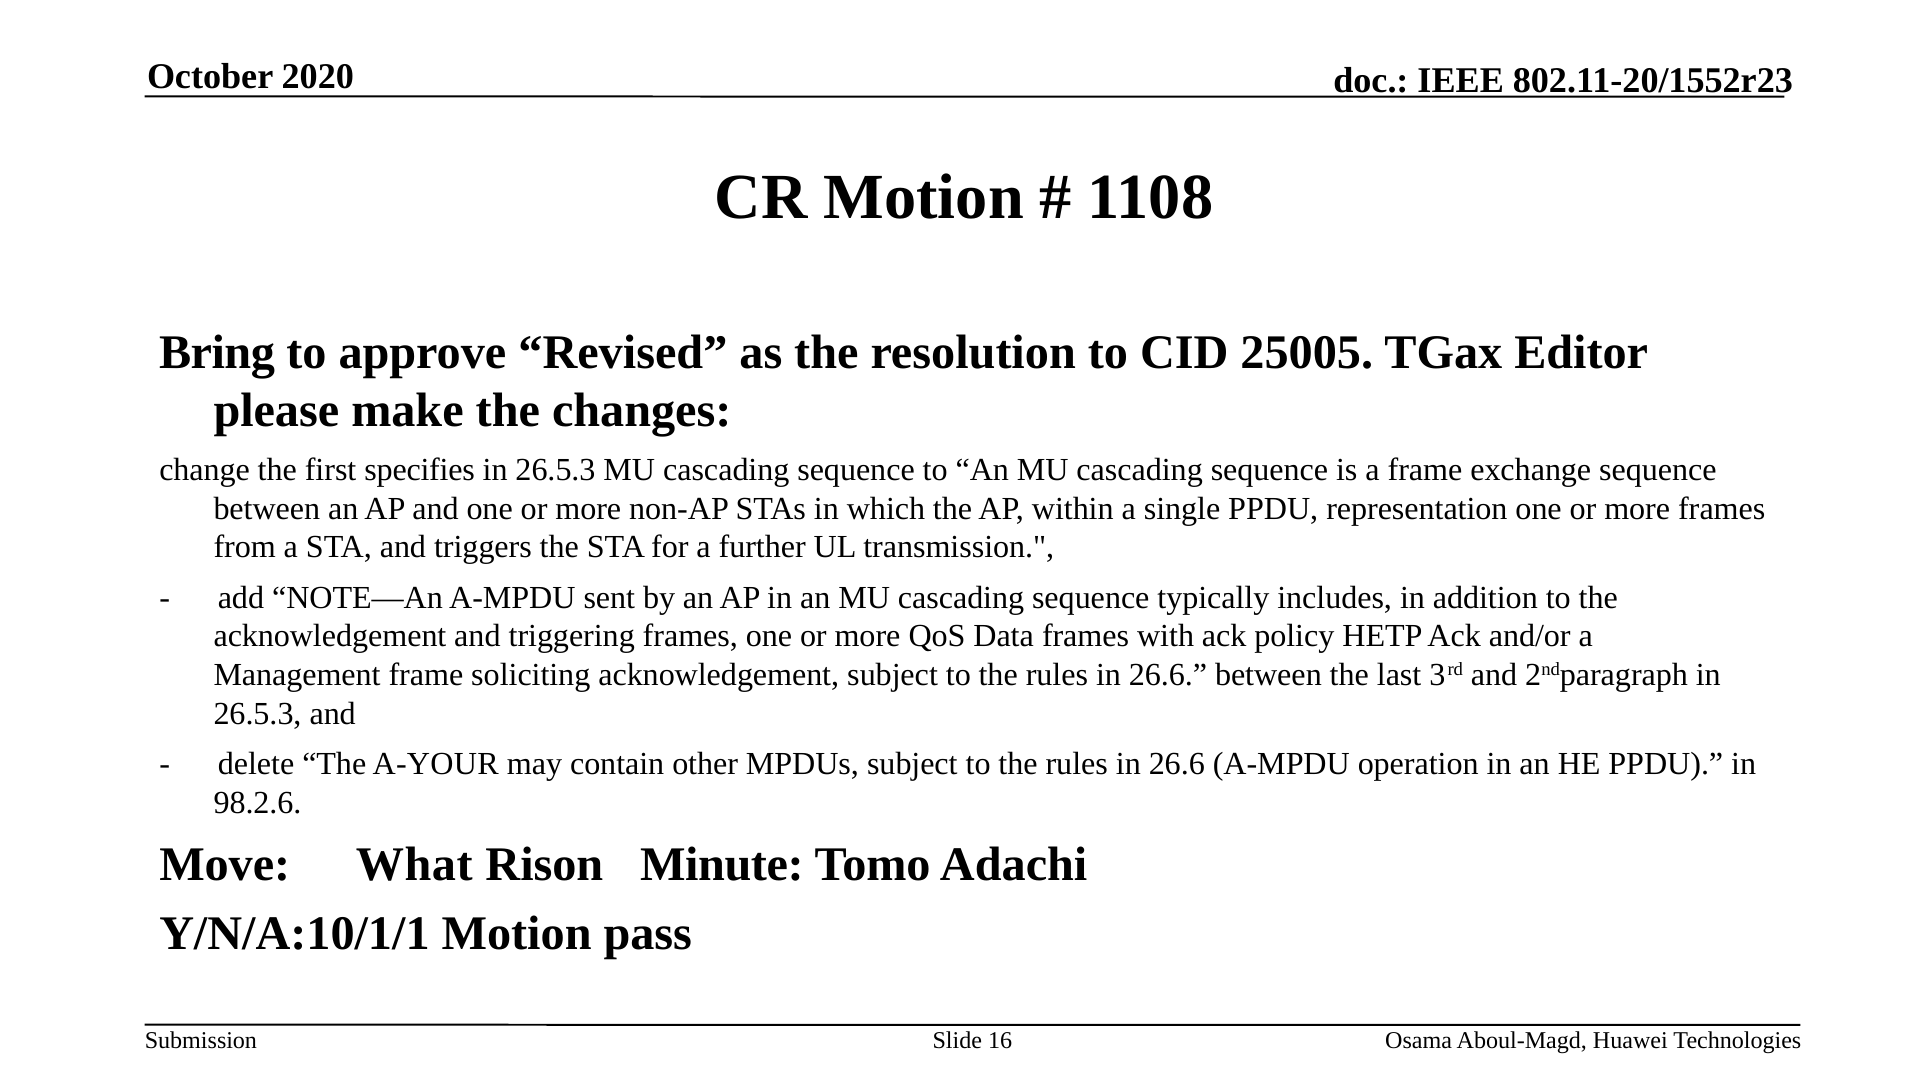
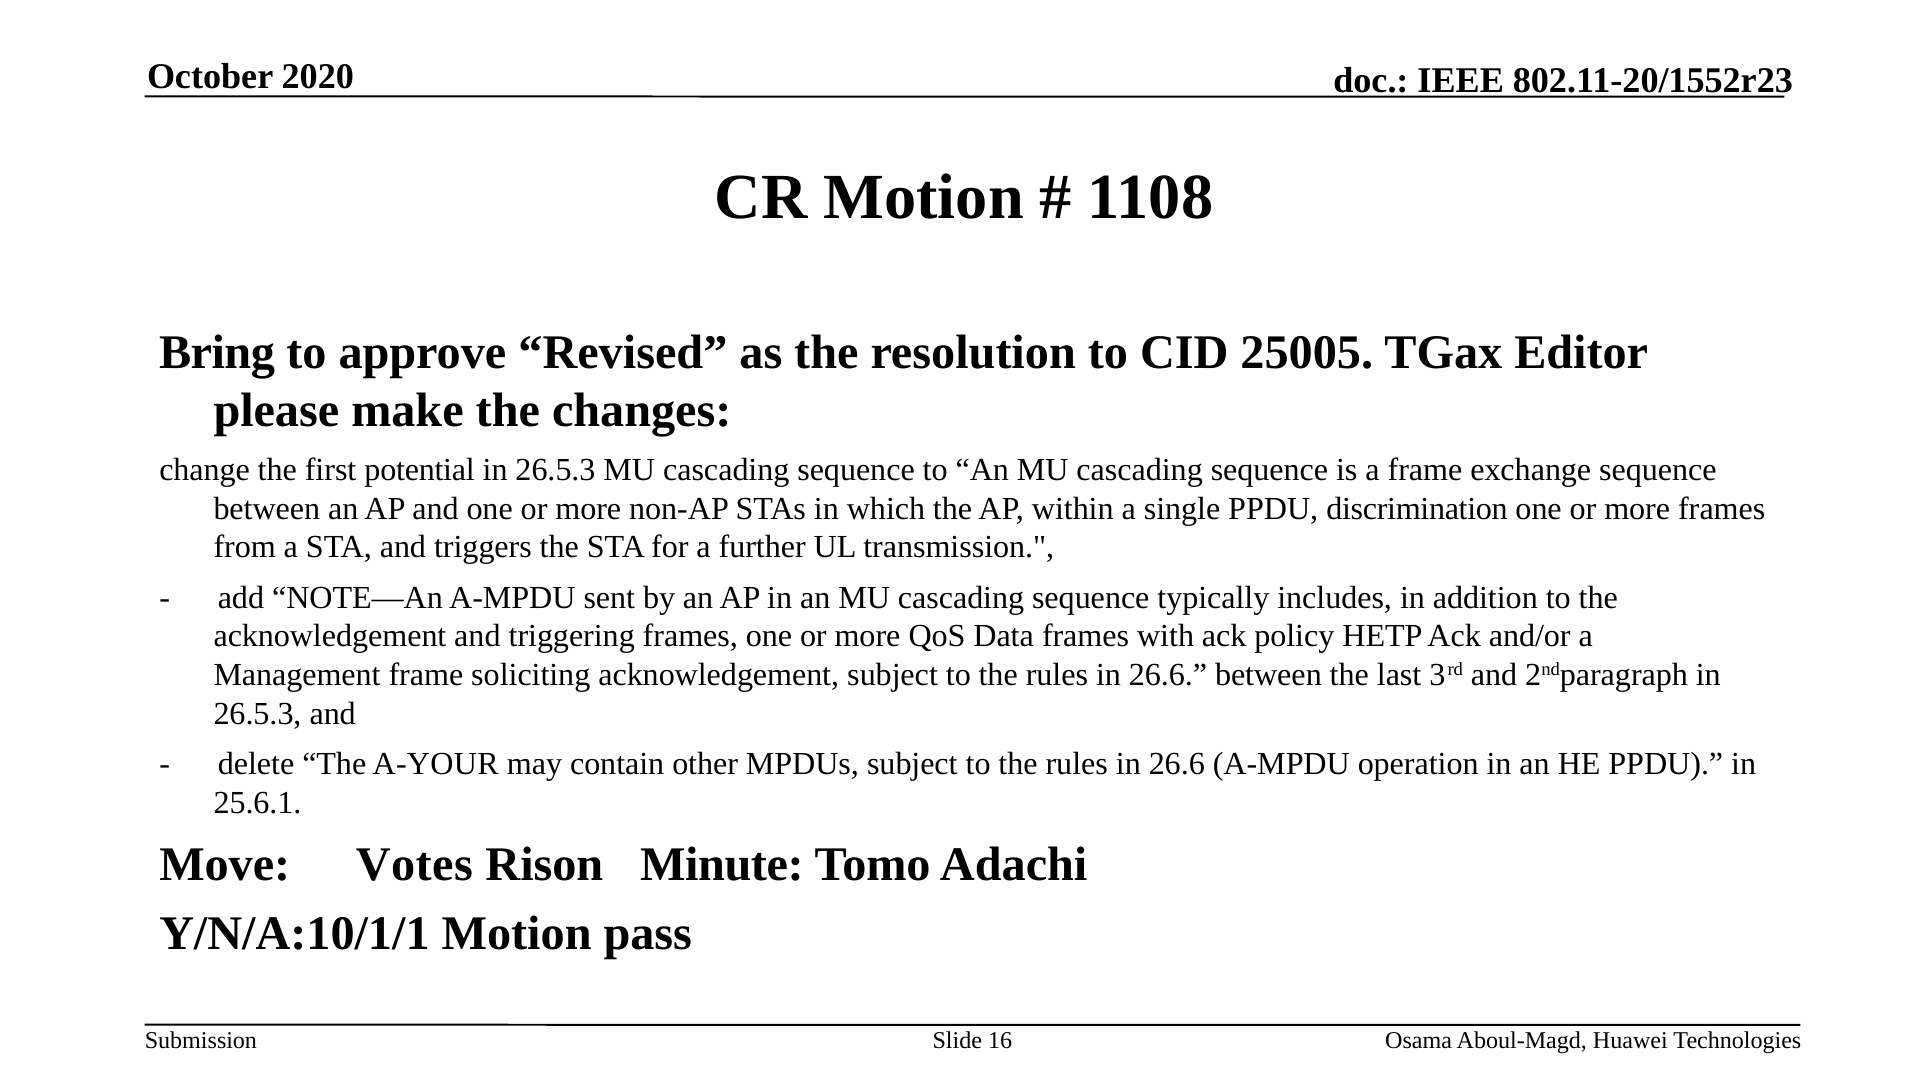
specifies: specifies -> potential (420, 470)
representation: representation -> discrimination (1417, 509)
98.2.6: 98.2.6 -> 25.6.1 (258, 803)
What: What -> Votes (414, 864)
